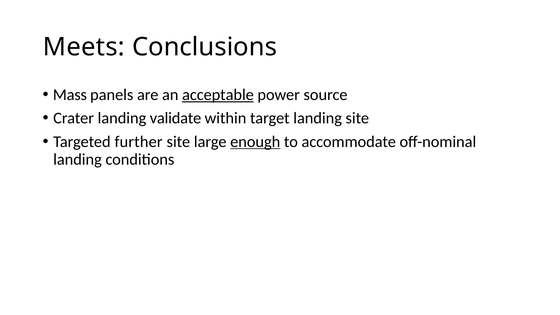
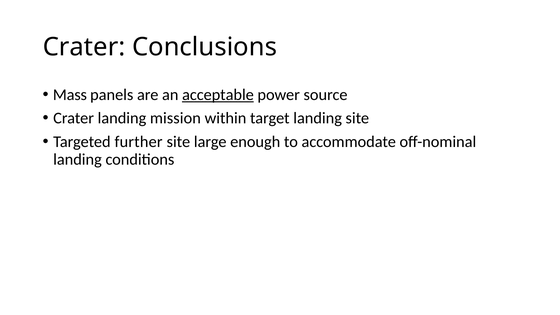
Meets: Meets -> Crater (84, 47)
validate: validate -> mission (175, 118)
enough underline: present -> none (255, 142)
